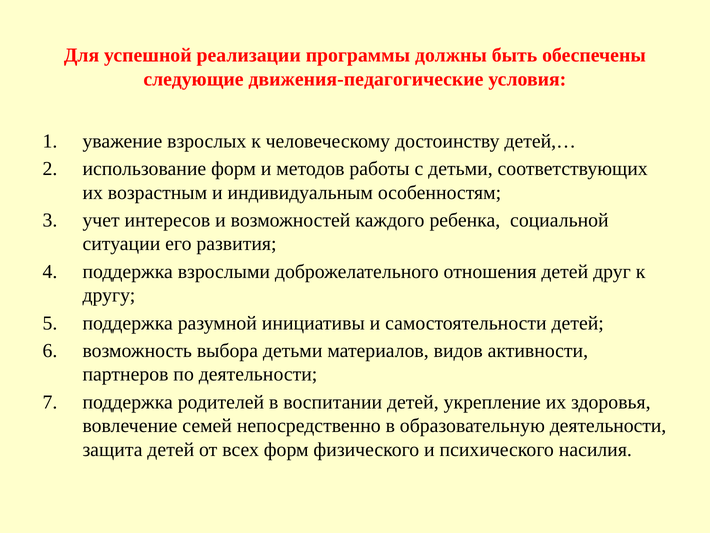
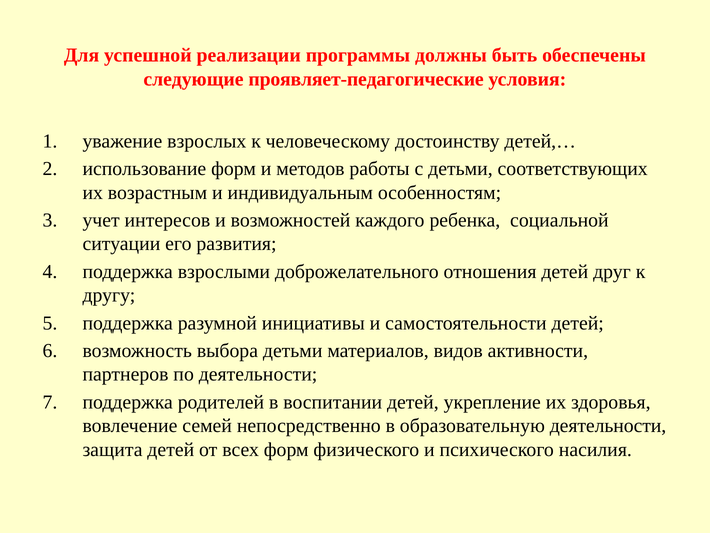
движения-педагогические: движения-педагогические -> проявляет-педагогические (366, 79)
